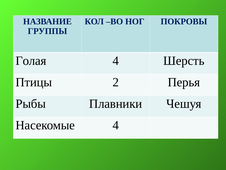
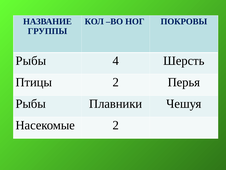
Голая: Голая -> Рыбы (31, 61)
Насекомые 4: 4 -> 2 (116, 125)
